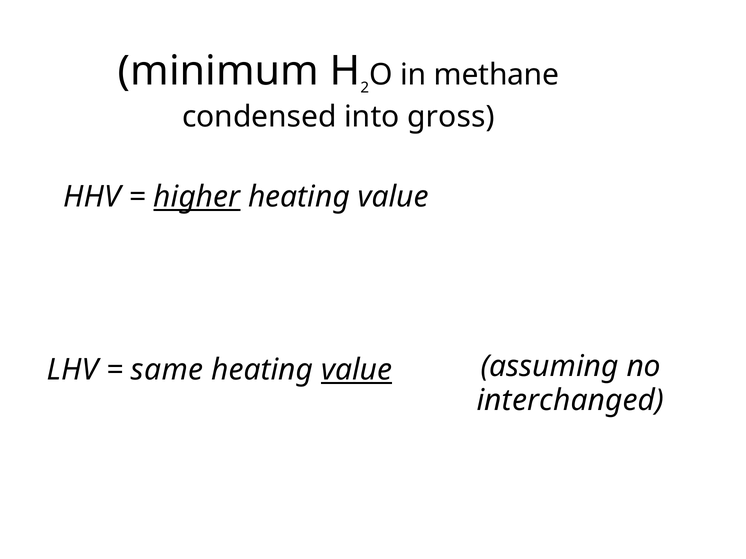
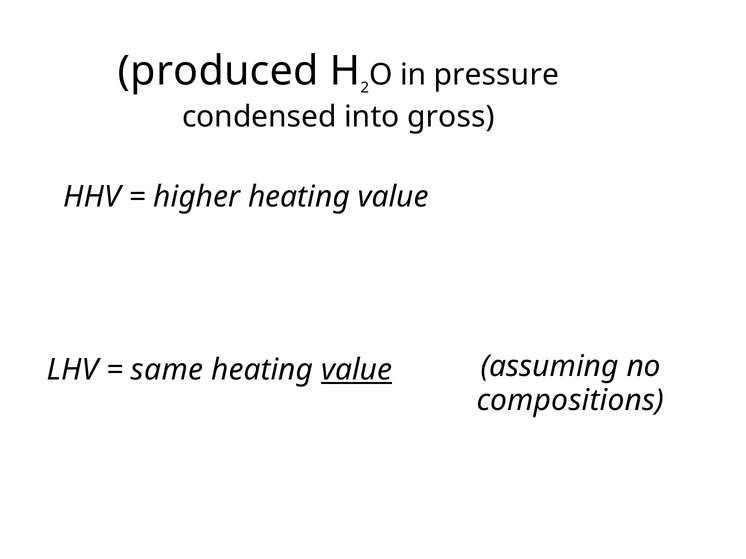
minimum: minimum -> produced (218, 71)
methane: methane -> pressure (496, 75)
higher underline: present -> none (197, 197)
interchanged: interchanged -> compositions (570, 401)
